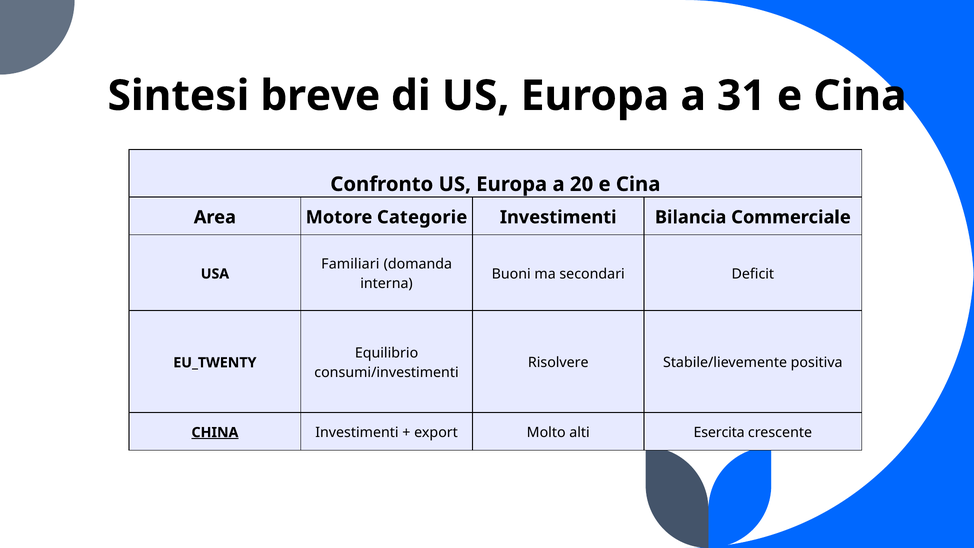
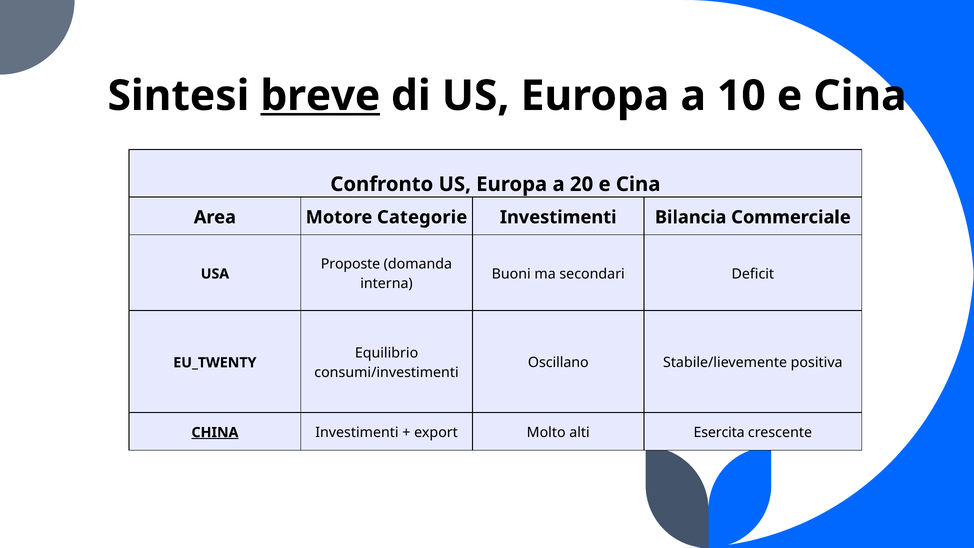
breve underline: none -> present (320, 96)
31: 31 -> 10 (741, 96)
Familiari: Familiari -> Proposte (351, 264)
Risolvere: Risolvere -> Oscillano (558, 363)
